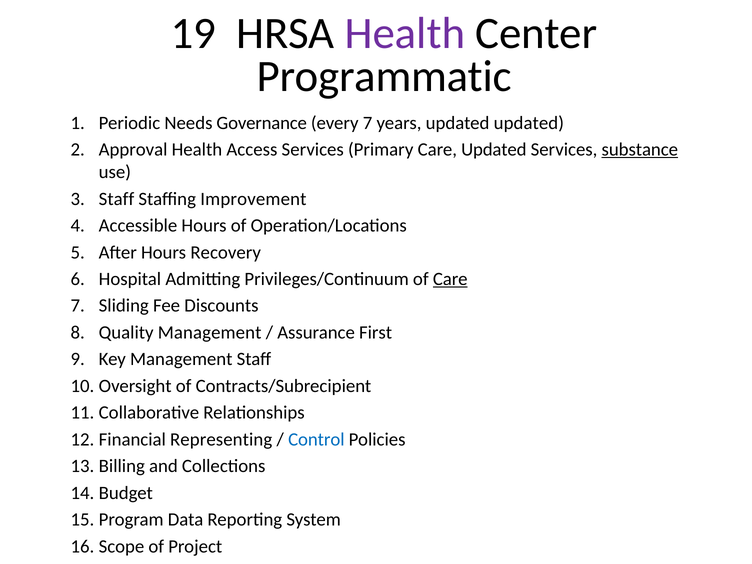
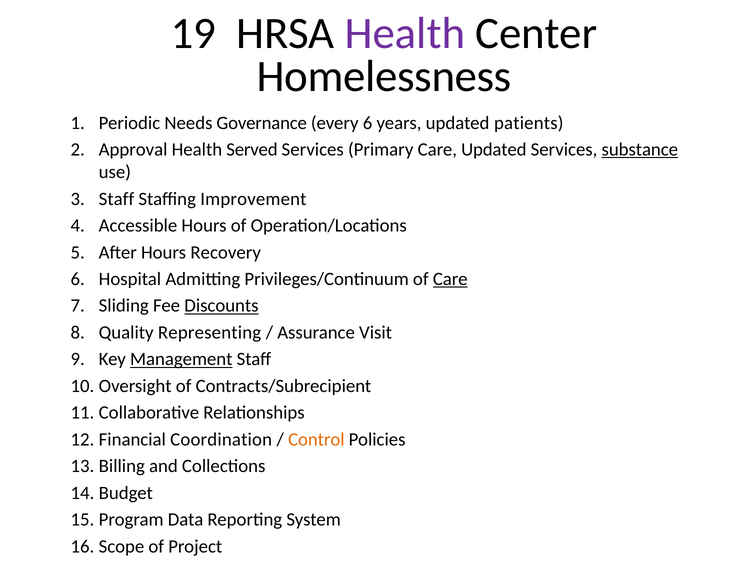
Programmatic: Programmatic -> Homelessness (384, 77)
every 7: 7 -> 6 (368, 123)
updated updated: updated -> patients (529, 123)
Access: Access -> Served (252, 150)
Discounts underline: none -> present (221, 306)
Quality Management: Management -> Representing (210, 333)
First: First -> Visit (376, 333)
Management underline: none -> present (181, 359)
Representing: Representing -> Coordination (221, 439)
Control colour: blue -> orange (316, 439)
